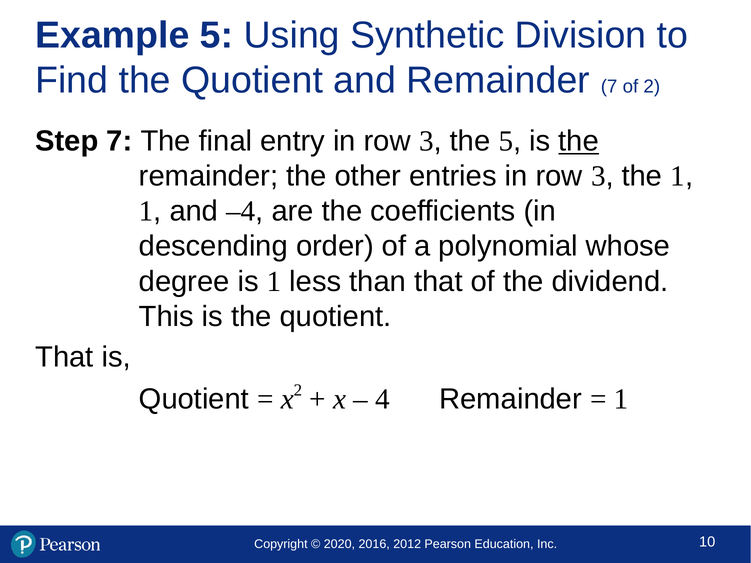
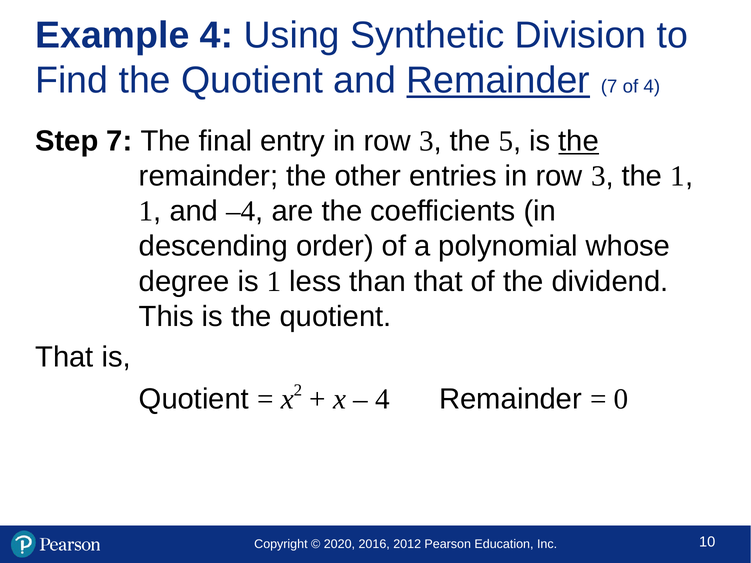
Example 5: 5 -> 4 (217, 36)
Remainder underline: none -> present (498, 81)
of 2: 2 -> 4 (652, 87)
1: 1 -> 0 (621, 399)
